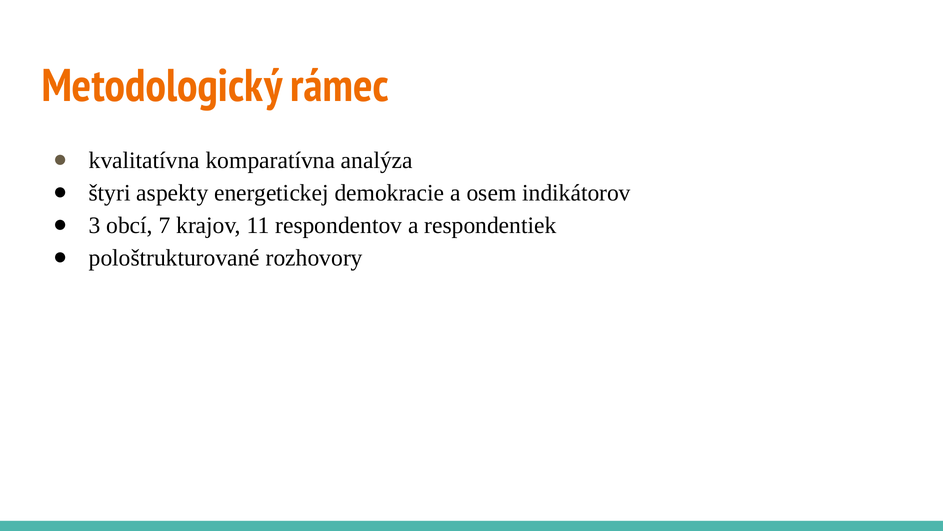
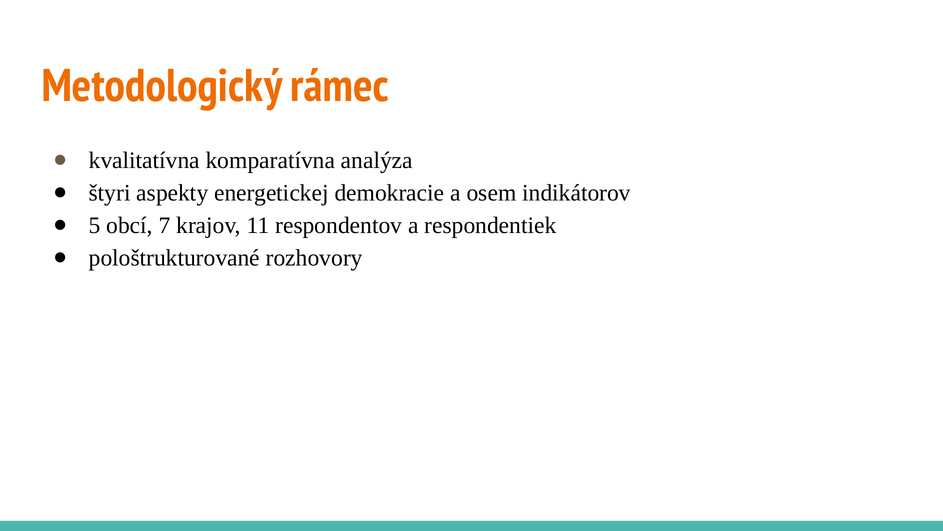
3: 3 -> 5 (95, 225)
